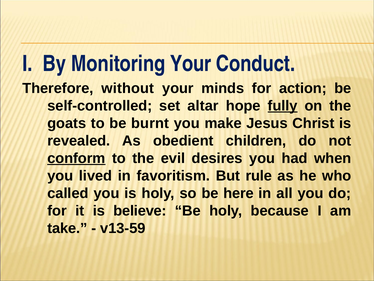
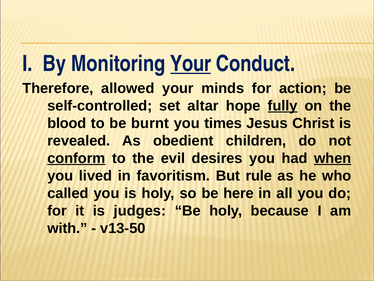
Your underline: none -> present (191, 64)
without: without -> allowed (128, 88)
goats: goats -> blood (67, 123)
make: make -> times (223, 123)
when underline: none -> present (333, 158)
believe: believe -> judges (140, 210)
take: take -> with (67, 228)
v13-59: v13-59 -> v13-50 (123, 228)
